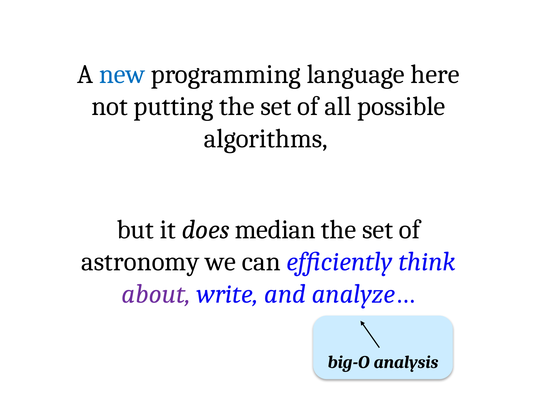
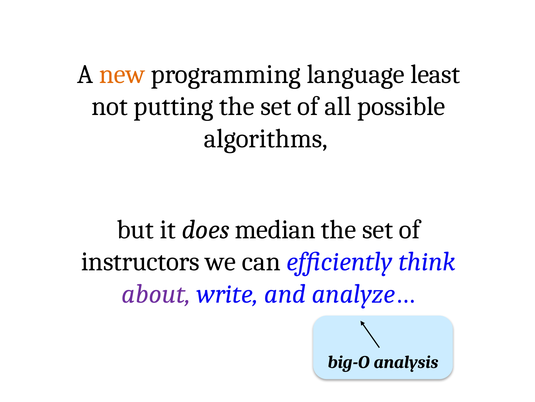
new colour: blue -> orange (122, 74)
here: here -> least (435, 74)
astronomy: astronomy -> instructors (140, 261)
